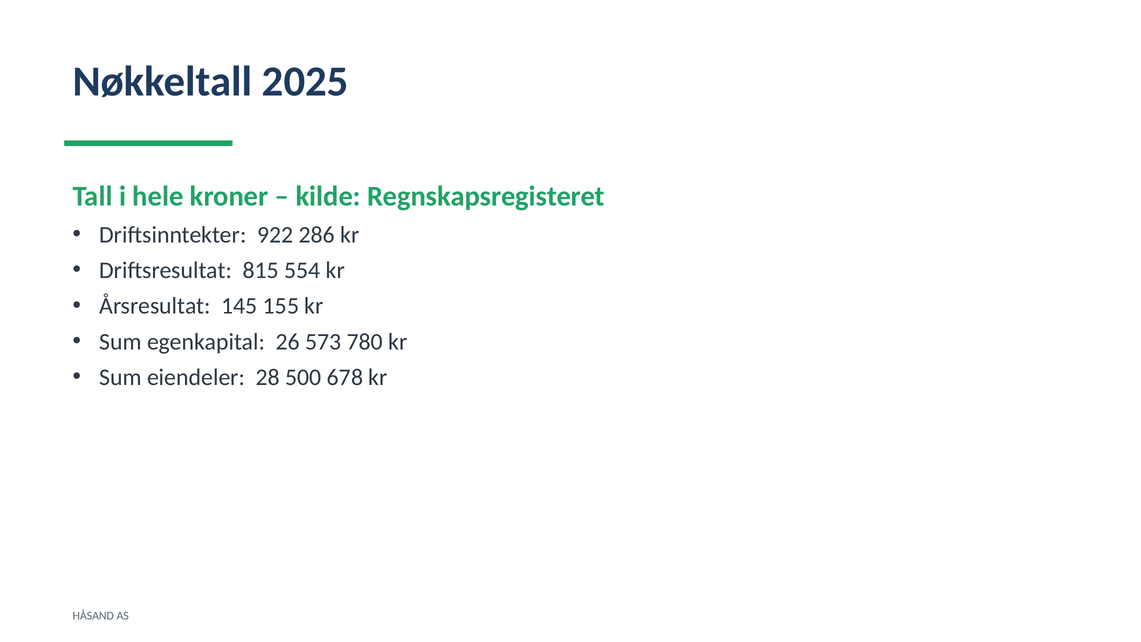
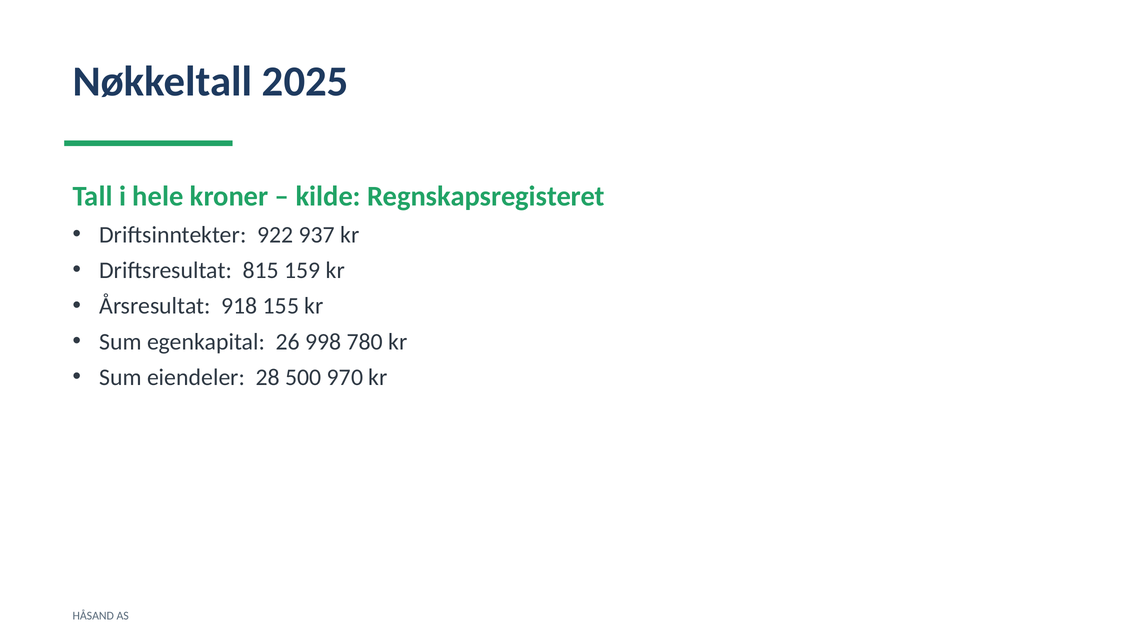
286: 286 -> 937 (317, 235)
554: 554 -> 159 (302, 270)
145: 145 -> 918 (239, 306)
573: 573 -> 998 (323, 342)
678: 678 -> 970 (345, 377)
